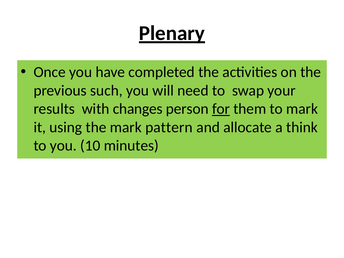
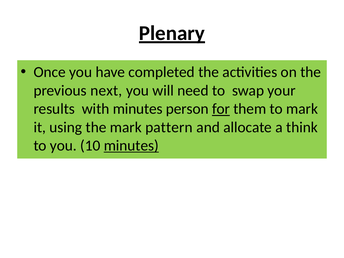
such: such -> next (106, 91)
with changes: changes -> minutes (138, 109)
minutes underline: none -> present (131, 146)
